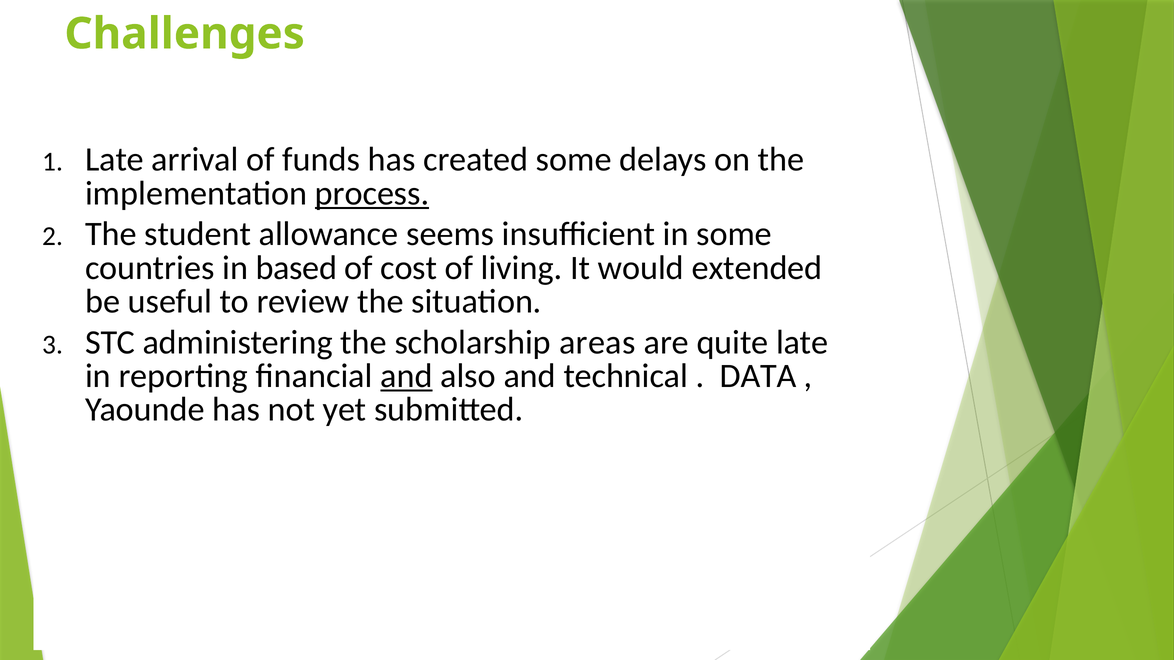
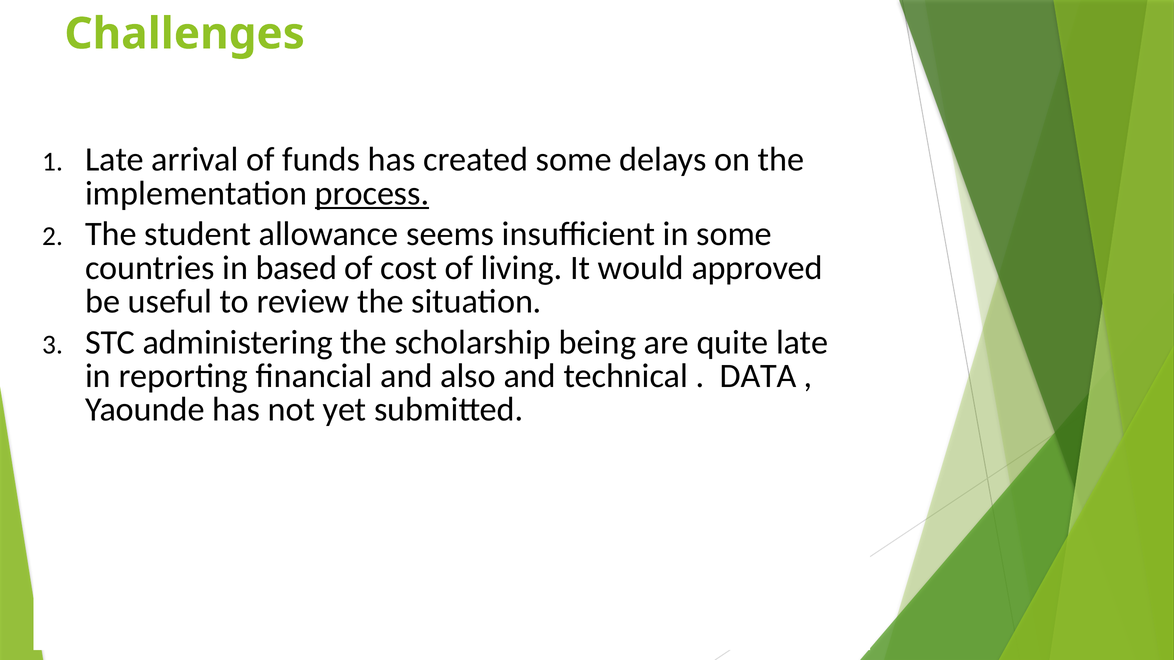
extended: extended -> approved (757, 268)
areas: areas -> being (597, 343)
and underline: present -> none (406, 376)
